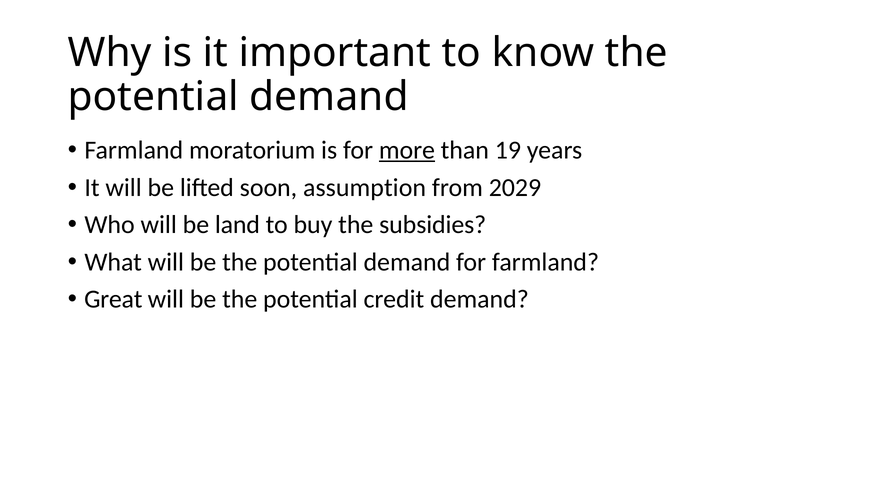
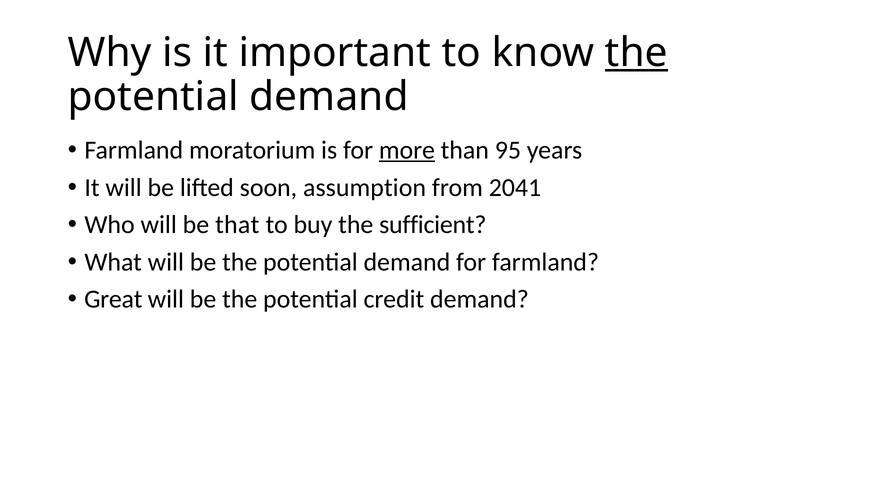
the underline: none -> present (636, 53)
19: 19 -> 95 (508, 150)
2029: 2029 -> 2041 (515, 188)
land: land -> that (237, 225)
subsidies: subsidies -> sufficient (433, 225)
